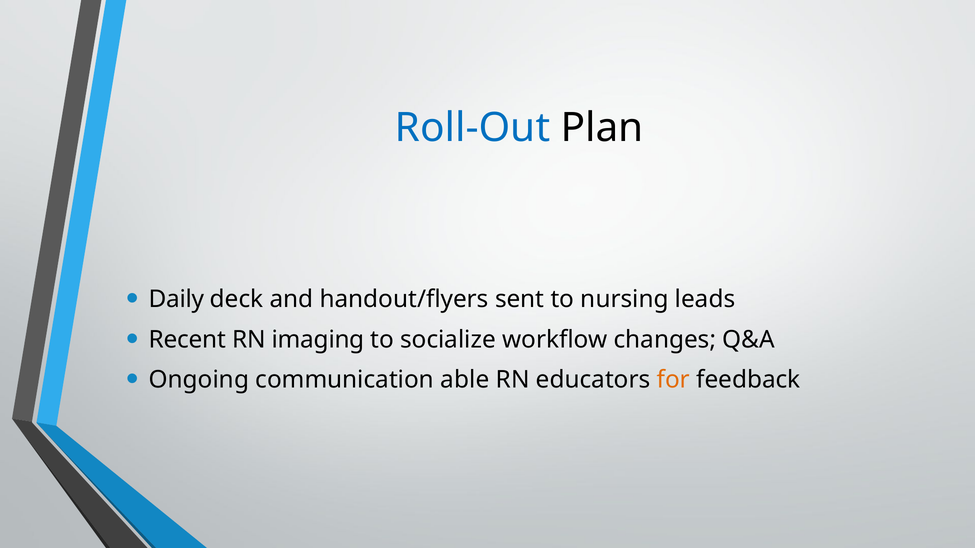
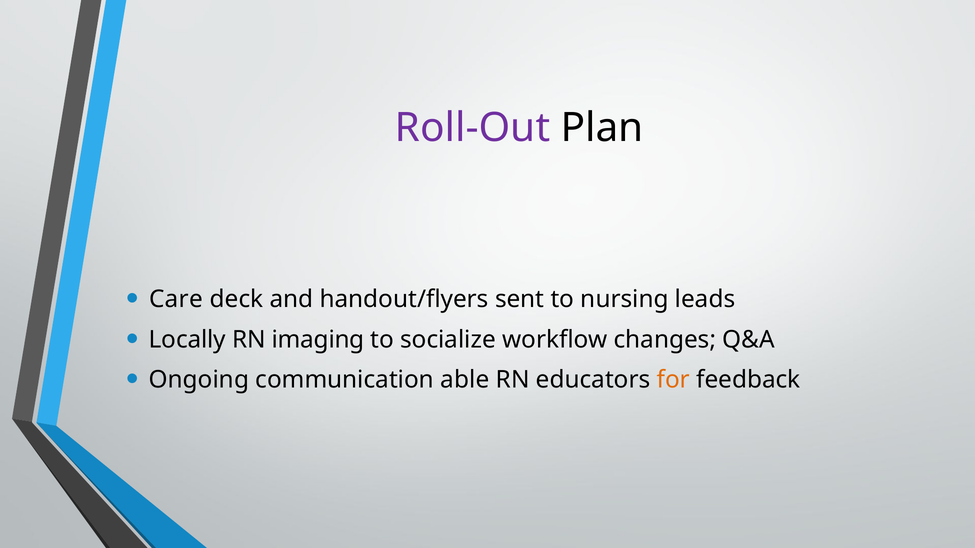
Roll-Out colour: blue -> purple (473, 128)
Daily: Daily -> Care (176, 300)
Recent: Recent -> Locally (187, 340)
